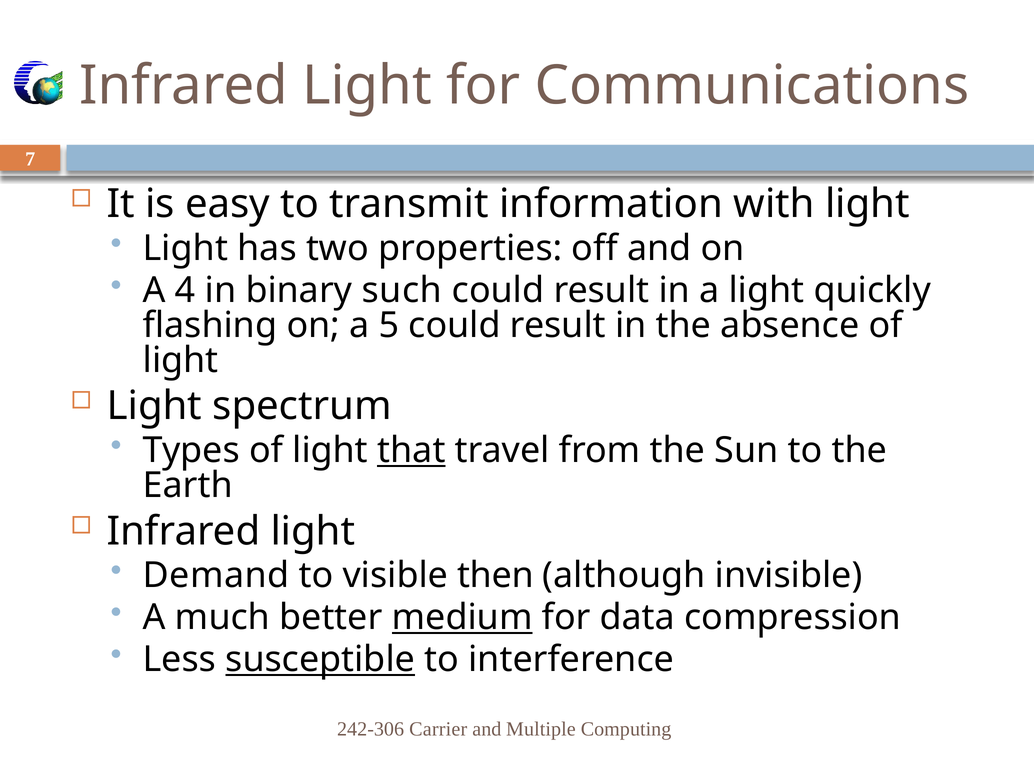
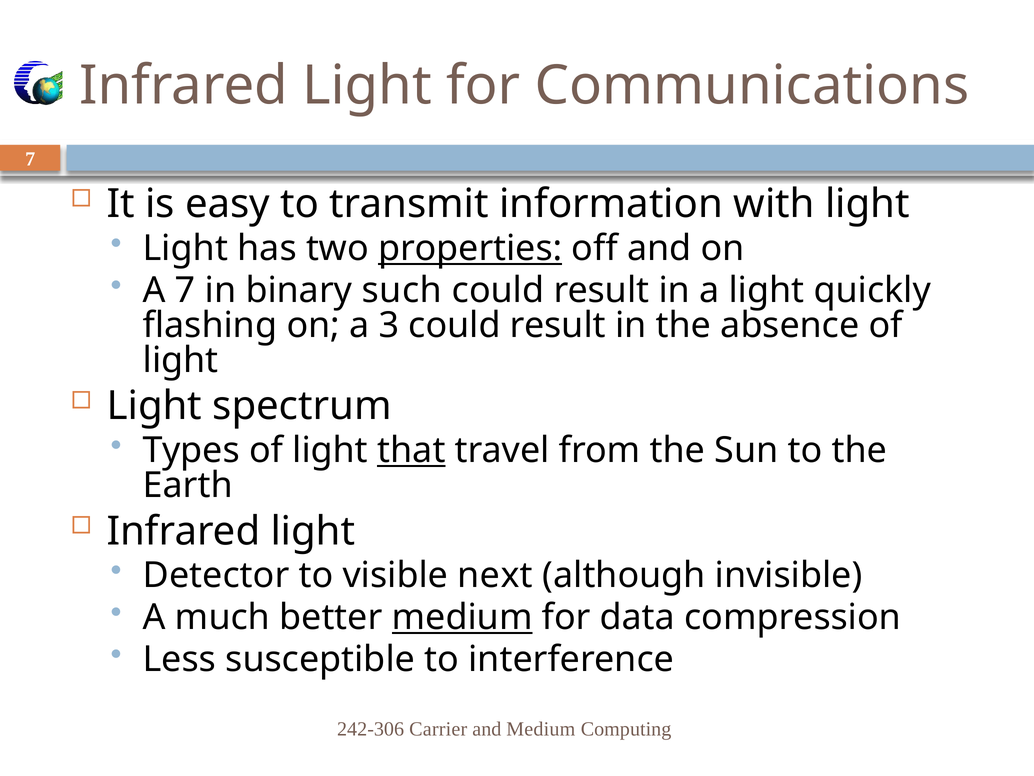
properties underline: none -> present (470, 248)
A 4: 4 -> 7 (185, 290)
5: 5 -> 3 (389, 325)
Demand: Demand -> Detector (216, 575)
then: then -> next (495, 575)
susceptible underline: present -> none (320, 659)
and Multiple: Multiple -> Medium (541, 729)
